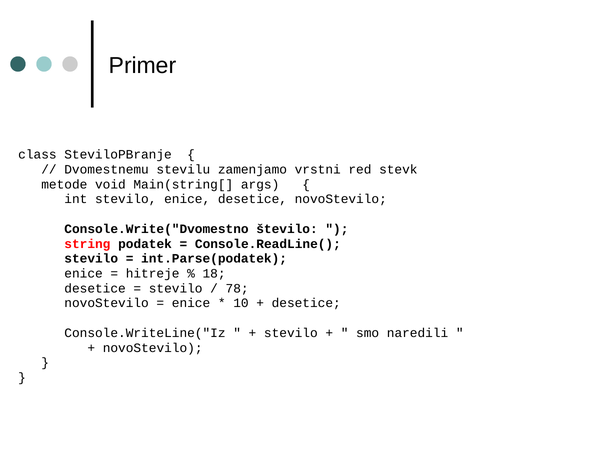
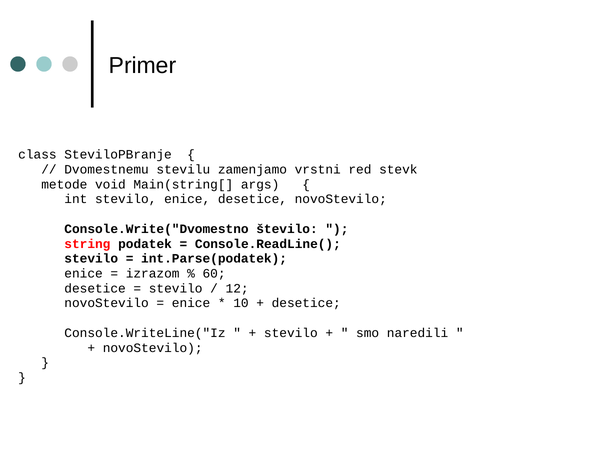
hitreje: hitreje -> izrazom (153, 274)
18: 18 -> 60 (214, 274)
78: 78 -> 12 (237, 289)
